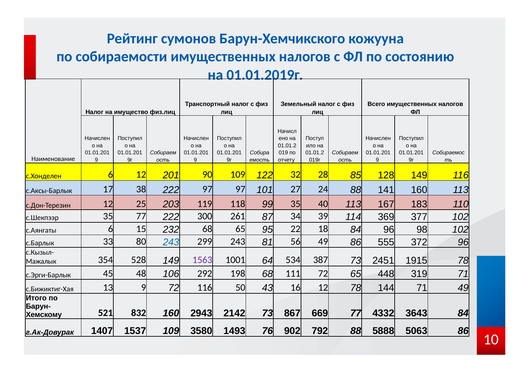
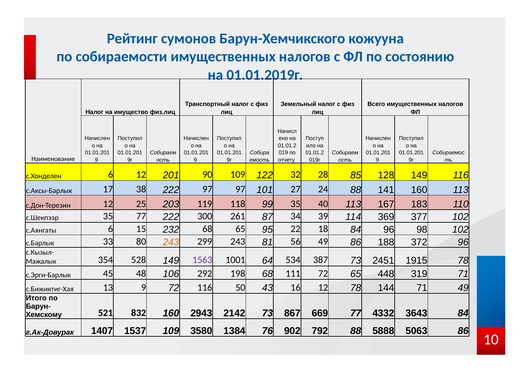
243 colour: blue -> orange (171, 242)
555: 555 -> 188 (386, 242)
1493: 1493 -> 1384 (234, 331)
